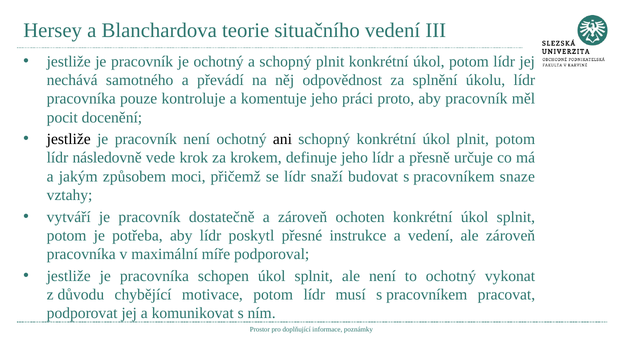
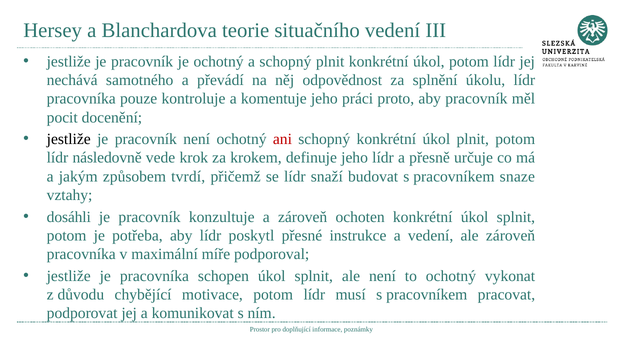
ani colour: black -> red (282, 139)
moci: moci -> tvrdí (188, 177)
vytváří: vytváří -> dosáhli (69, 217)
dostatečně: dostatečně -> konzultuje (222, 217)
